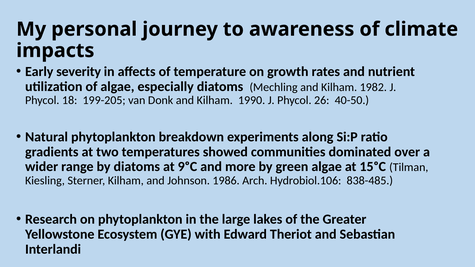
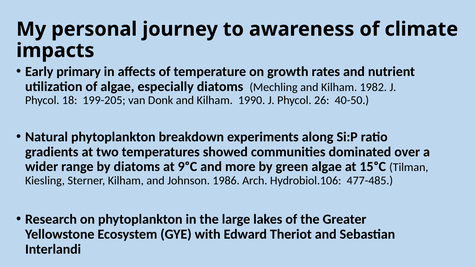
severity: severity -> primary (79, 72)
838-485: 838-485 -> 477-485 (370, 181)
